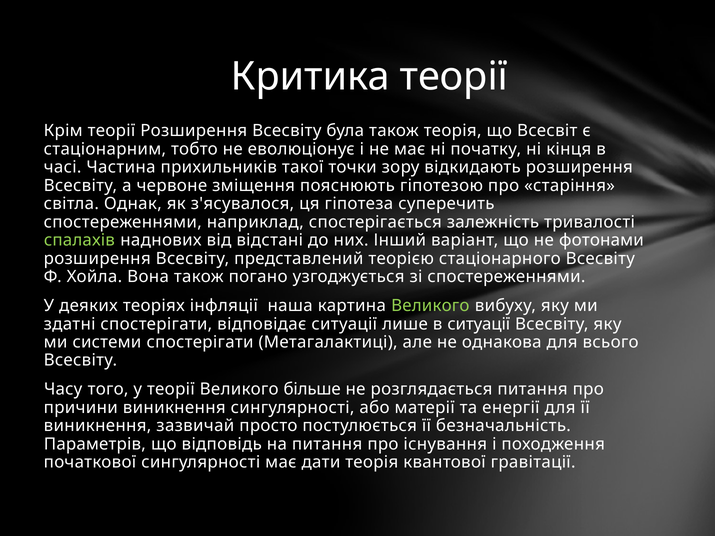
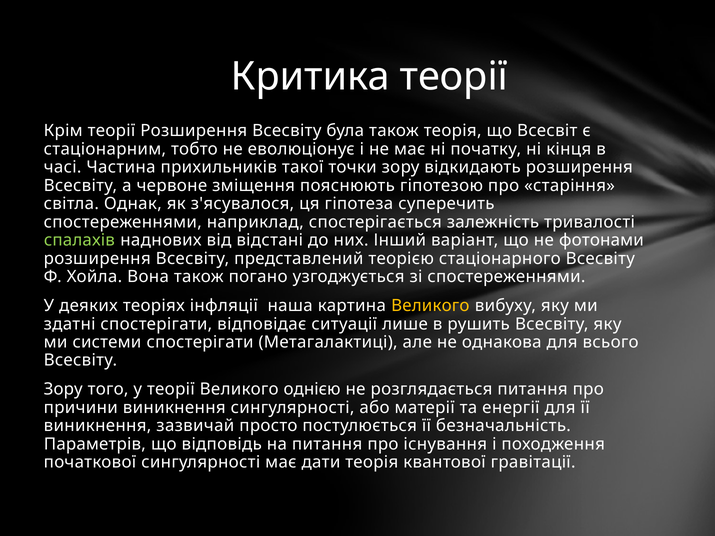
Великого colour: light green -> yellow (430, 306)
в ситуації: ситуації -> рушить (479, 324)
Часу: Часу -> Зору (63, 390)
більше: більше -> однією (312, 390)
